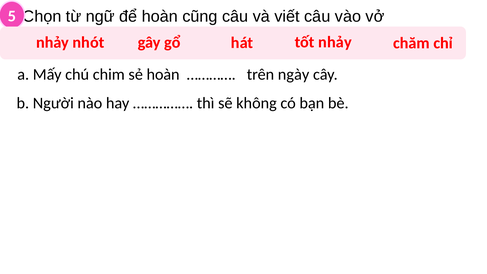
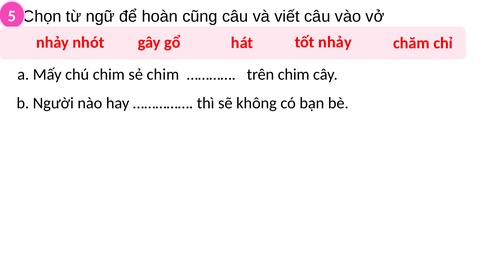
sẻ hoàn: hoàn -> chim (163, 74)
trên ngày: ngày -> chim (294, 74)
